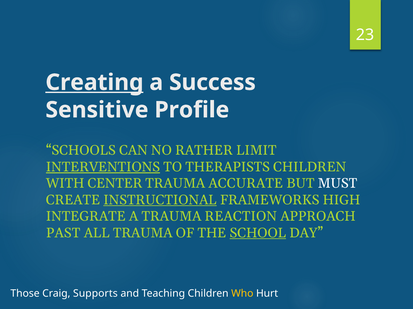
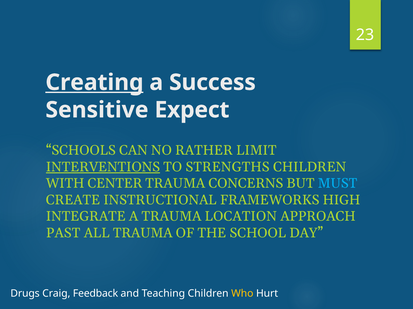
Profile: Profile -> Expect (192, 110)
THERAPISTS: THERAPISTS -> STRENGTHS (228, 167)
ACCURATE: ACCURATE -> CONCERNS (246, 184)
MUST colour: white -> light blue (338, 184)
INSTRUCTIONAL underline: present -> none (160, 200)
REACTION: REACTION -> LOCATION (241, 217)
SCHOOL underline: present -> none (258, 233)
Those: Those -> Drugs (25, 294)
Supports: Supports -> Feedback (95, 294)
